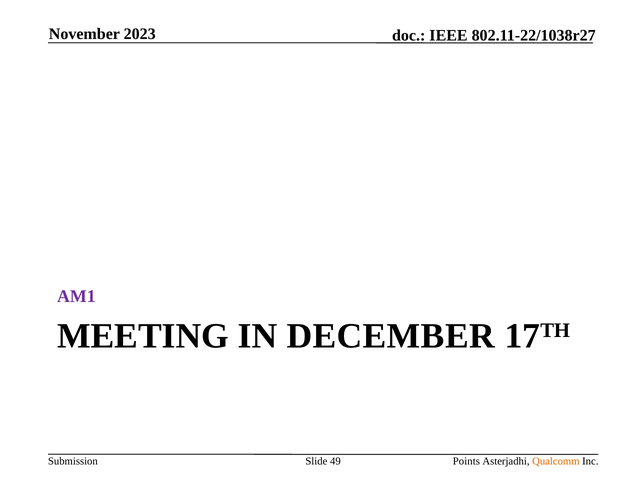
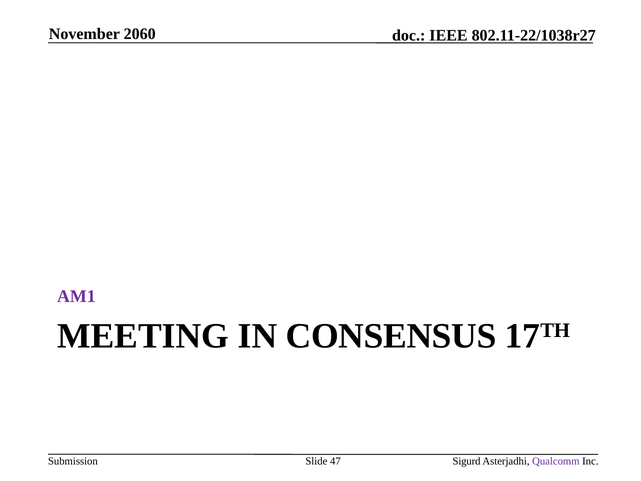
2023: 2023 -> 2060 (140, 34)
DECEMBER: DECEMBER -> CONSENSUS (391, 336)
49: 49 -> 47 (335, 461)
Points: Points -> Sigurd (467, 461)
Qualcomm colour: orange -> purple (556, 461)
